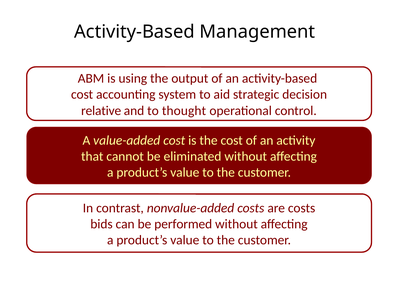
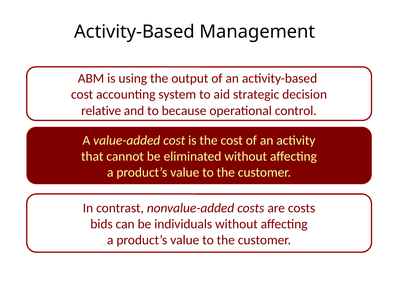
thought: thought -> because (184, 111)
performed: performed -> individuals (183, 224)
